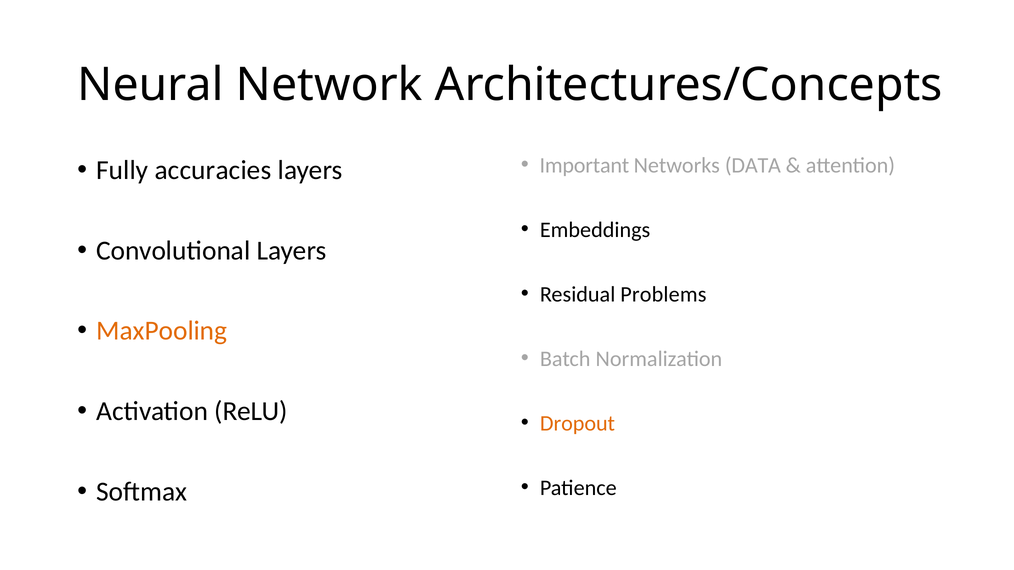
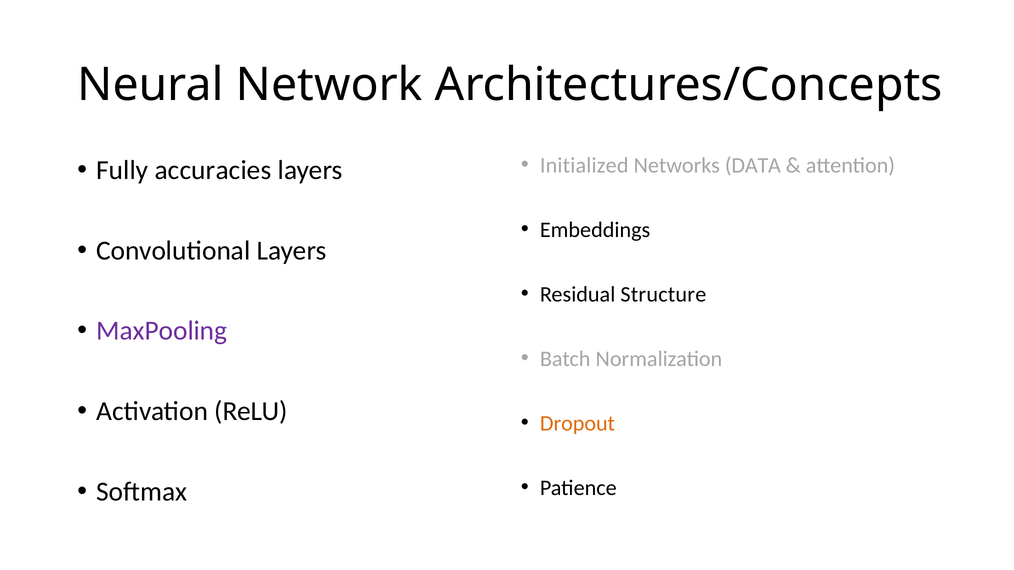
Important: Important -> Initialized (584, 166)
Problems: Problems -> Structure (663, 295)
MaxPooling colour: orange -> purple (162, 331)
